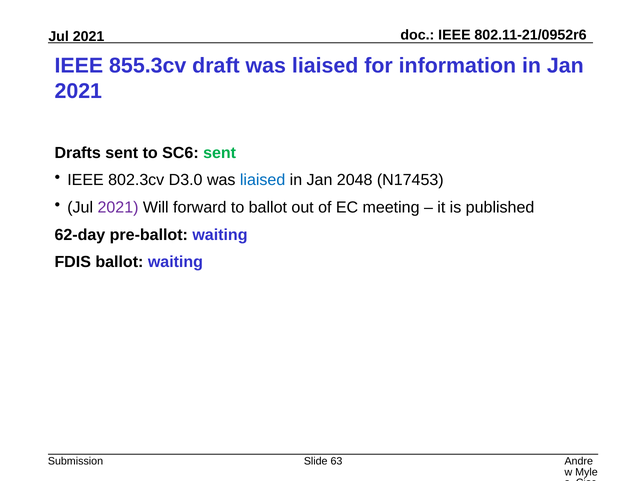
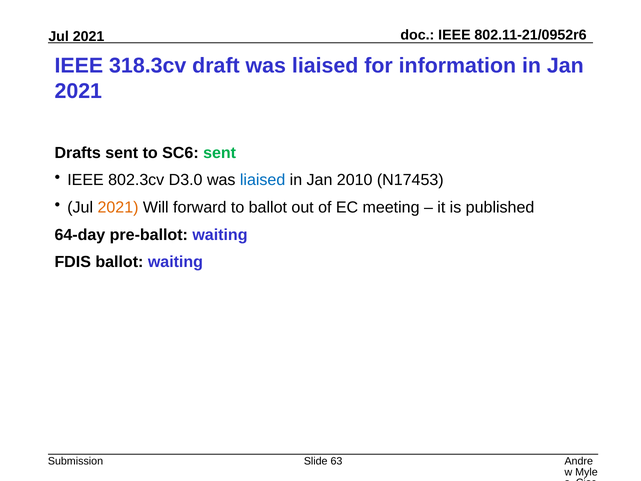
855.3cv: 855.3cv -> 318.3cv (148, 66)
2048: 2048 -> 2010 (355, 180)
2021 colour: purple -> orange (118, 207)
62-day: 62-day -> 64-day (80, 235)
